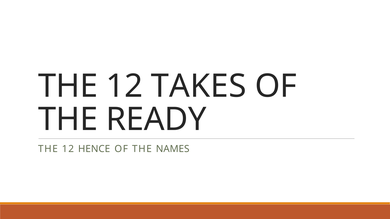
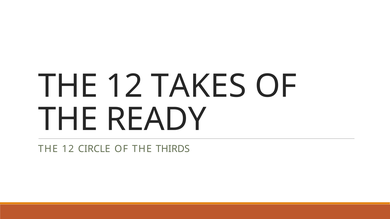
HENCE: HENCE -> CIRCLE (94, 149)
NAMES: NAMES -> THIRDS (173, 149)
